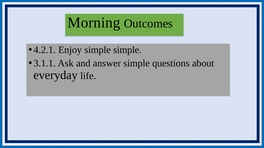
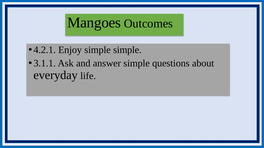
Morning: Morning -> Mangoes (94, 23)
